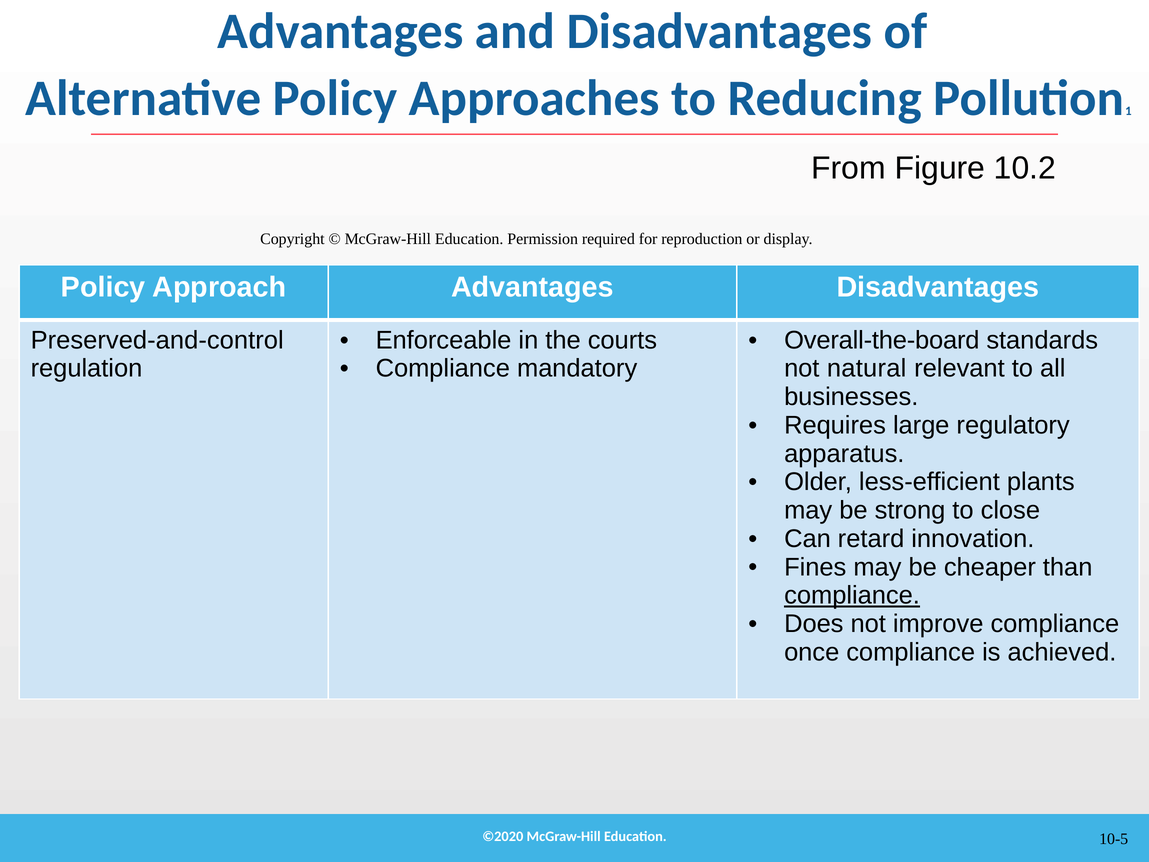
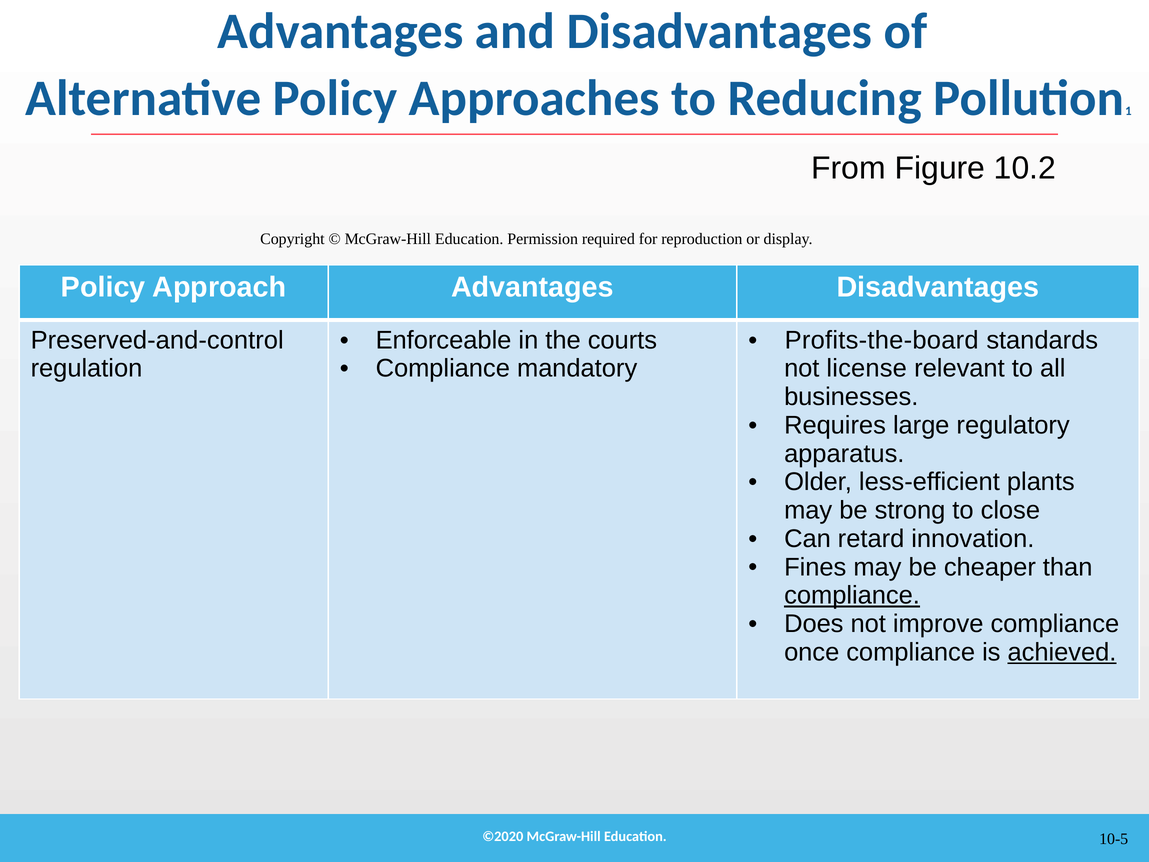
Overall-the-board: Overall-the-board -> Profits-the-board (882, 340)
natural: natural -> license (867, 368)
achieved underline: none -> present (1062, 652)
